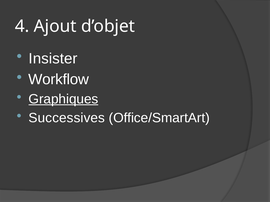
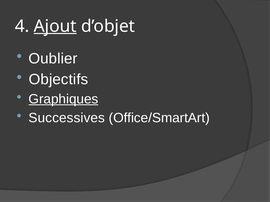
Ajout underline: none -> present (55, 26)
Insister: Insister -> Oublier (53, 59)
Workflow: Workflow -> Objectifs (58, 80)
